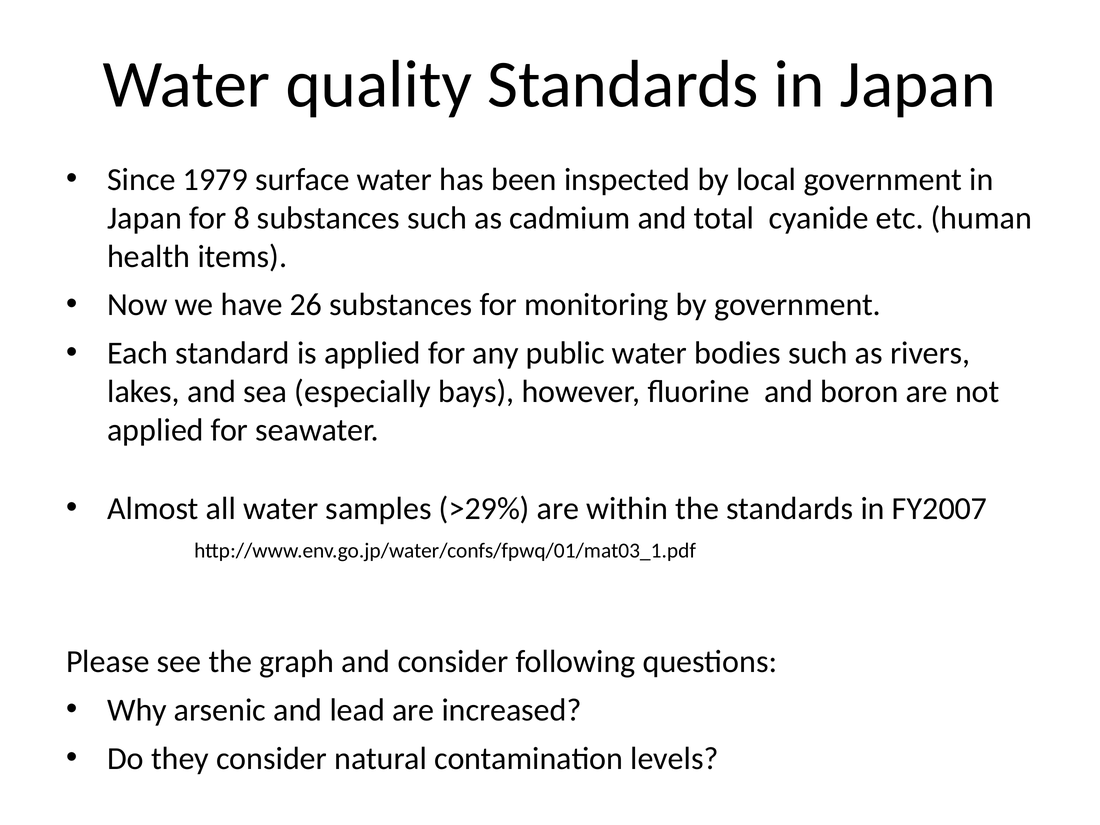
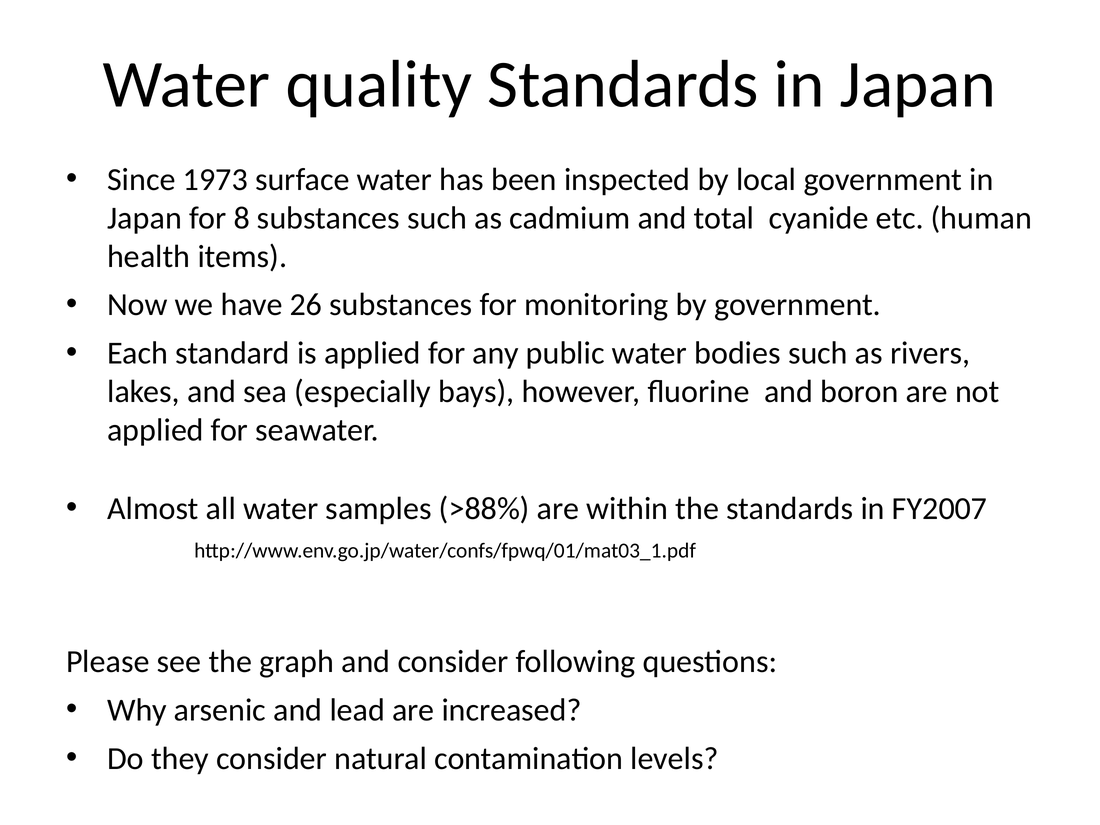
1979: 1979 -> 1973 (215, 180)
>29%: >29% -> >88% (484, 508)
